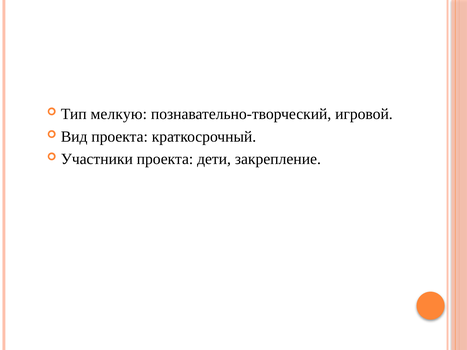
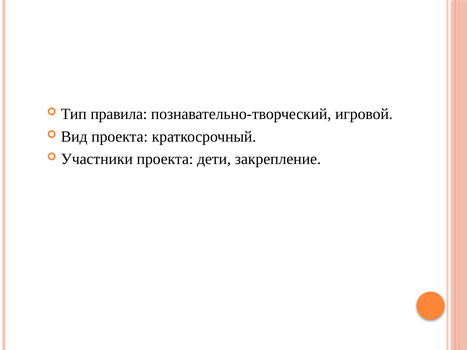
мелкую: мелкую -> правила (119, 114)
